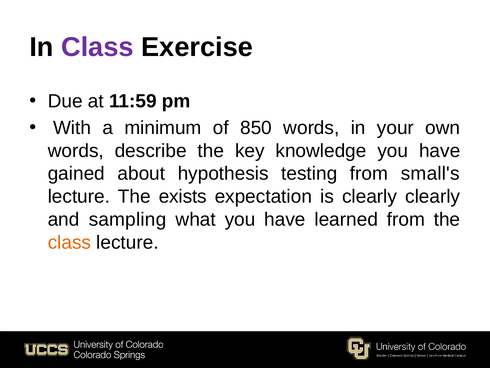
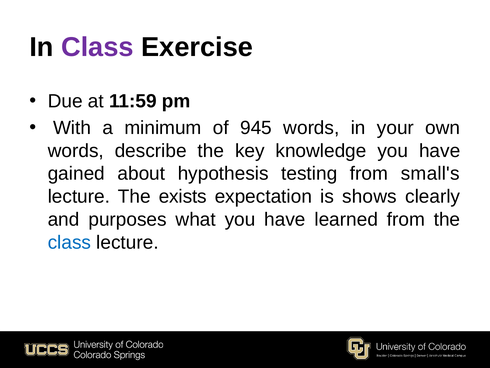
850: 850 -> 945 (256, 128)
is clearly: clearly -> shows (369, 196)
sampling: sampling -> purposes (128, 219)
class colour: orange -> blue (69, 242)
